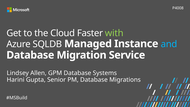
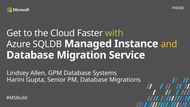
and colour: light blue -> yellow (169, 44)
